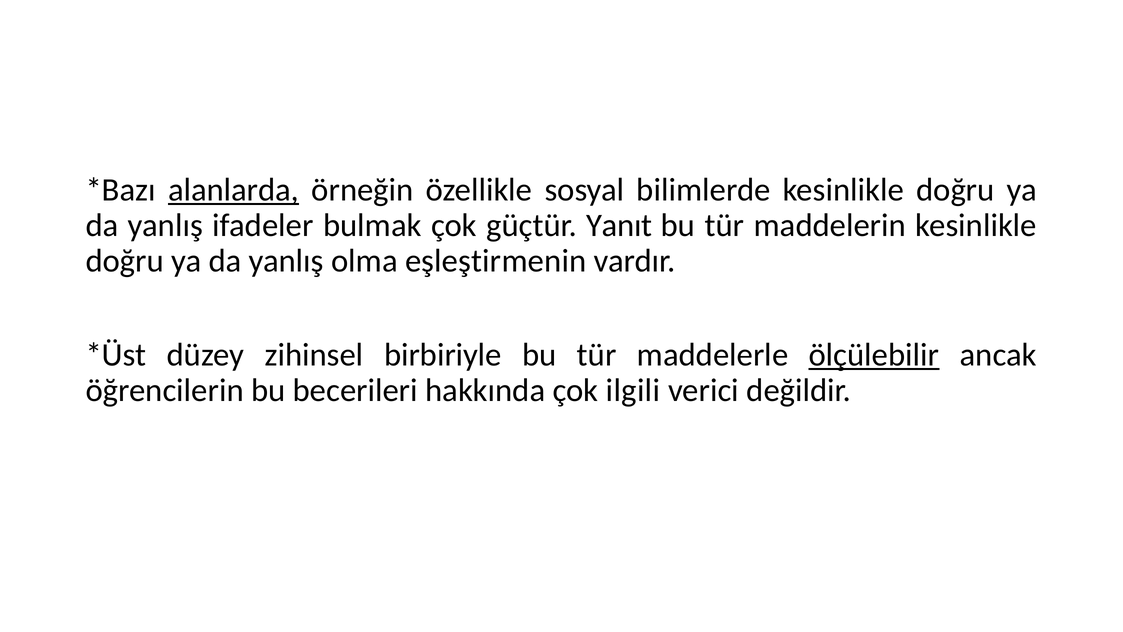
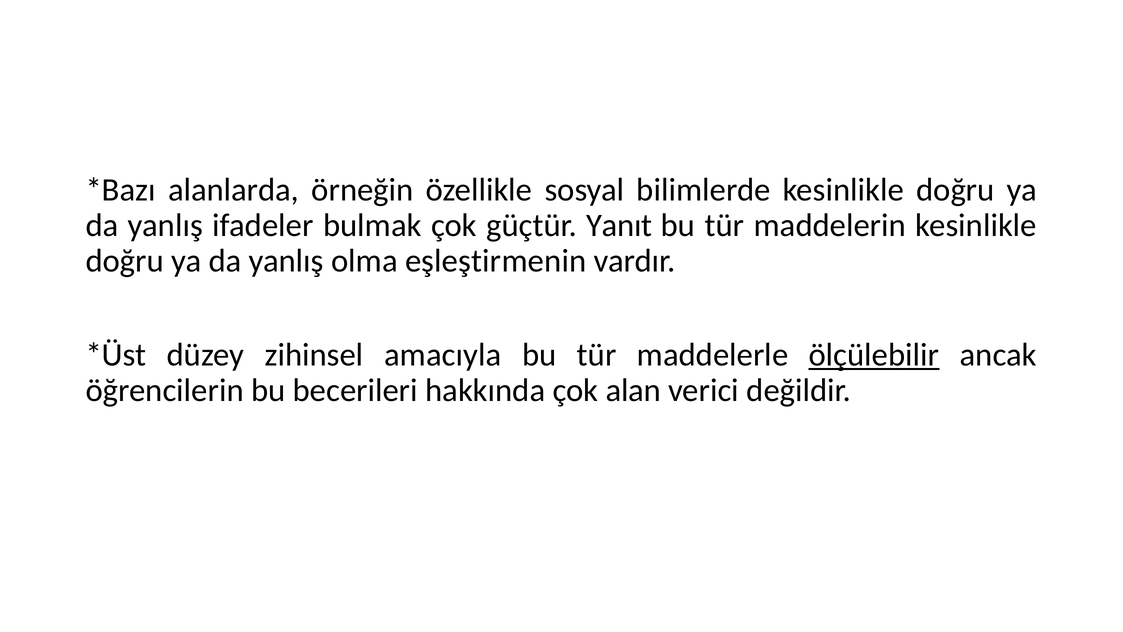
alanlarda underline: present -> none (234, 190)
birbiriyle: birbiriyle -> amacıyla (443, 355)
ilgili: ilgili -> alan (633, 390)
